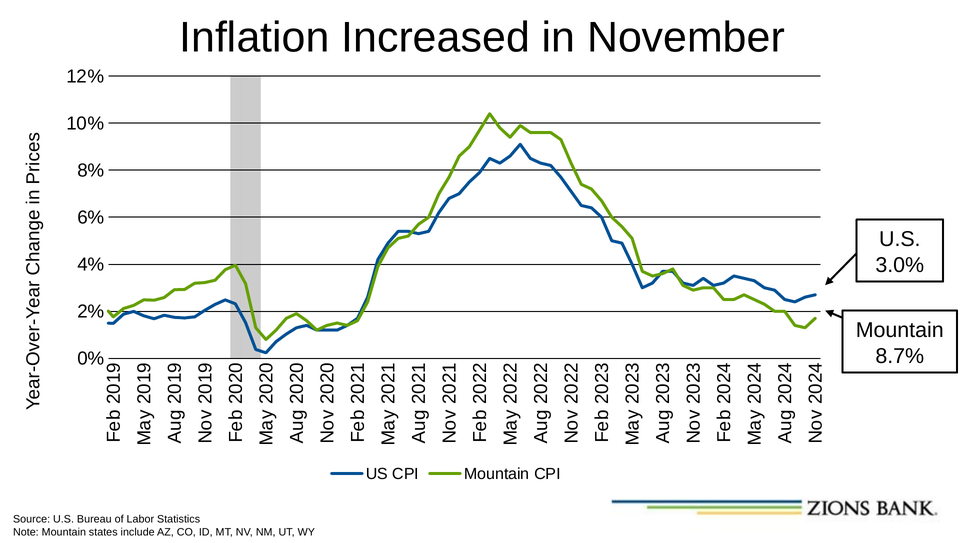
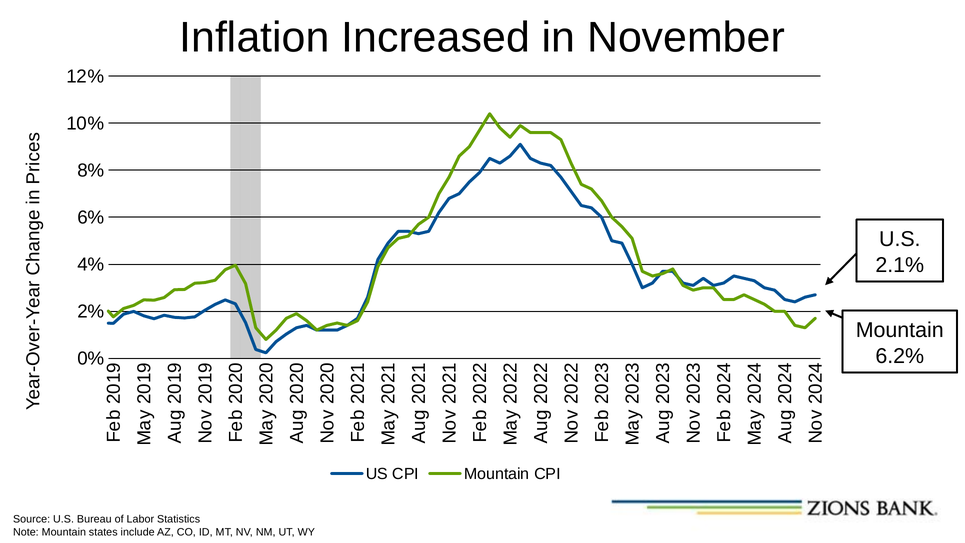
3.0%: 3.0% -> 2.1% (900, 265)
8.7%: 8.7% -> 6.2% (900, 356)
